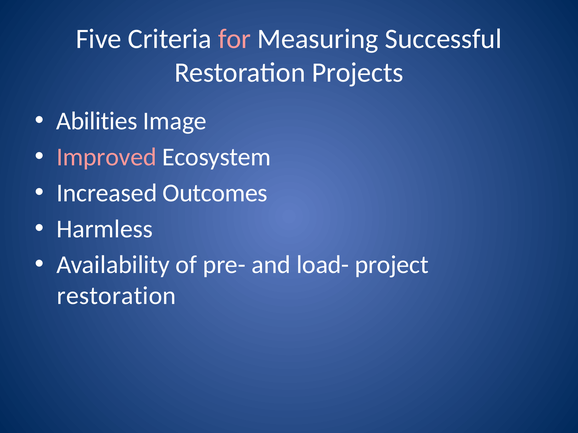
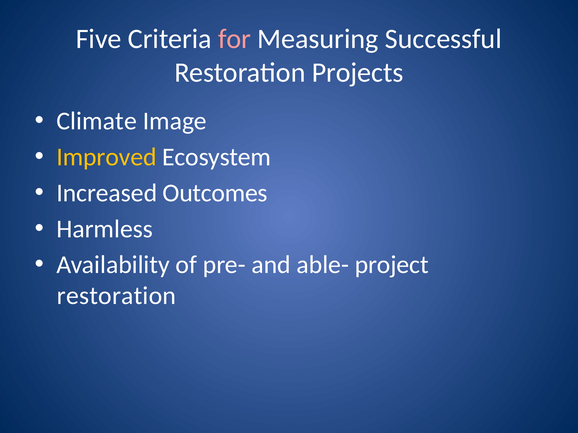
Abilities: Abilities -> Climate (97, 121)
Improved colour: pink -> yellow (106, 157)
load-: load- -> able- (323, 265)
